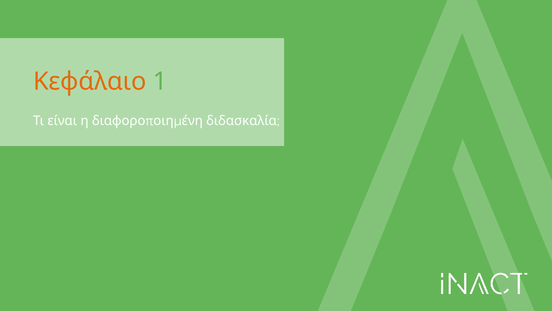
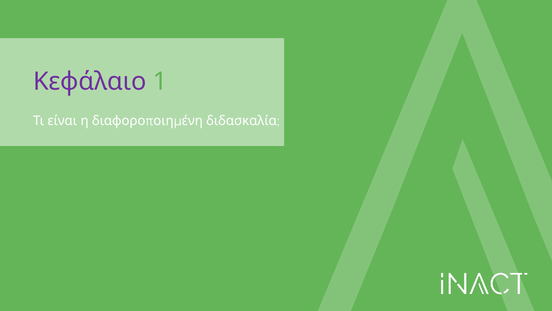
Κεφάλαιο colour: orange -> purple (90, 81)
